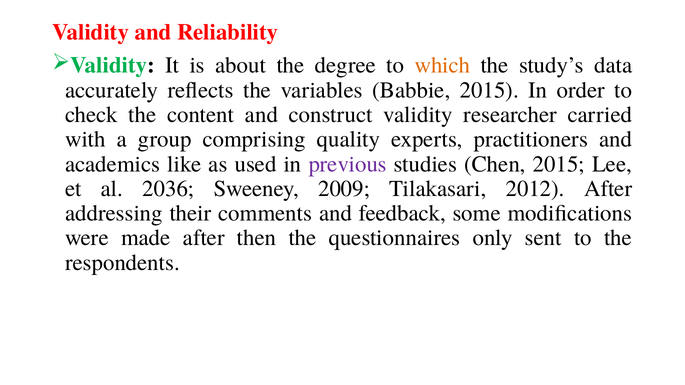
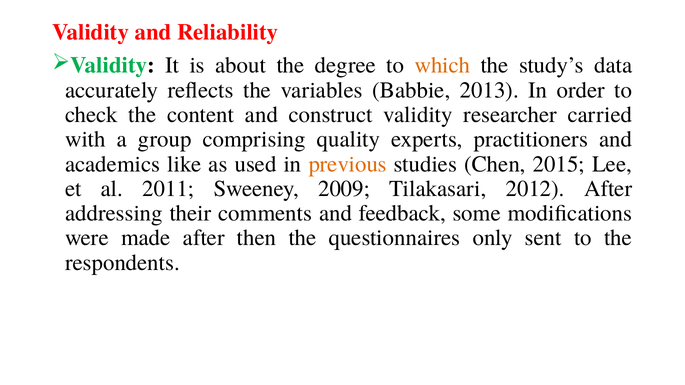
Babbie 2015: 2015 -> 2013 (489, 90)
previous colour: purple -> orange (348, 164)
2036: 2036 -> 2011 (168, 189)
